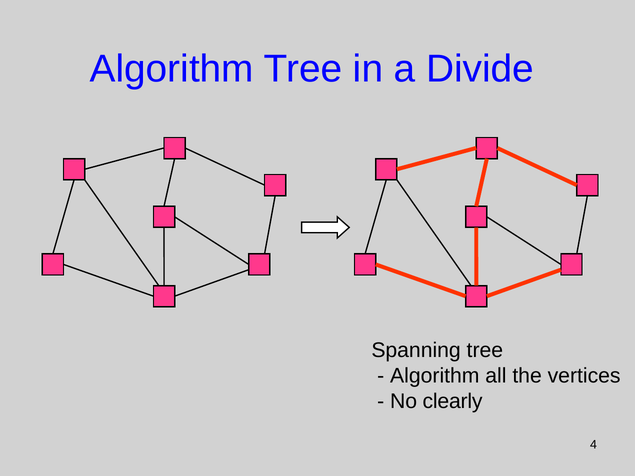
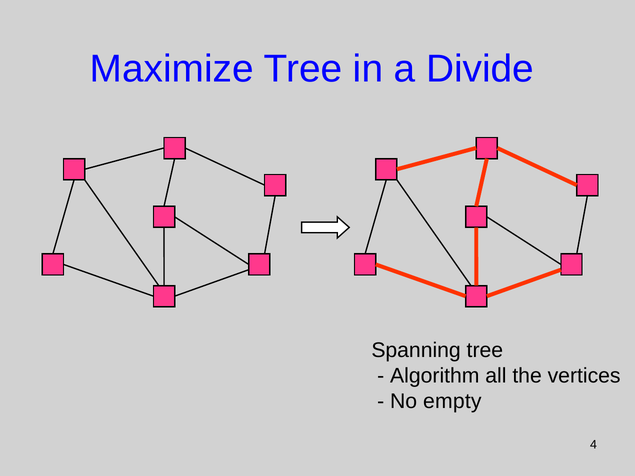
Algorithm: Algorithm -> Maximize (172, 69)
clearly: clearly -> empty (452, 401)
